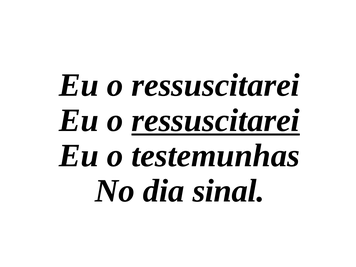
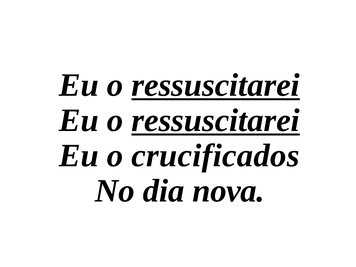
ressuscitarei underline: none -> present (216, 85)
testemunhas: testemunhas -> crucificados (215, 156)
sinal: sinal -> nova (229, 191)
